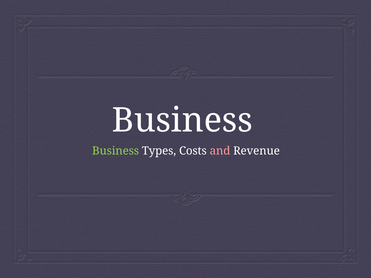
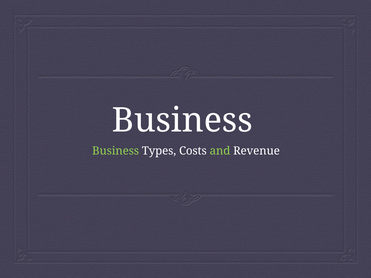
and colour: pink -> light green (220, 151)
